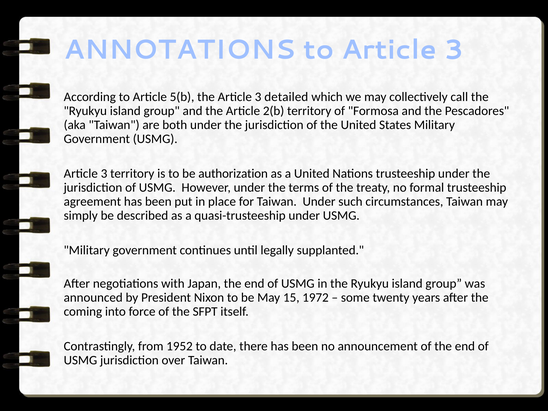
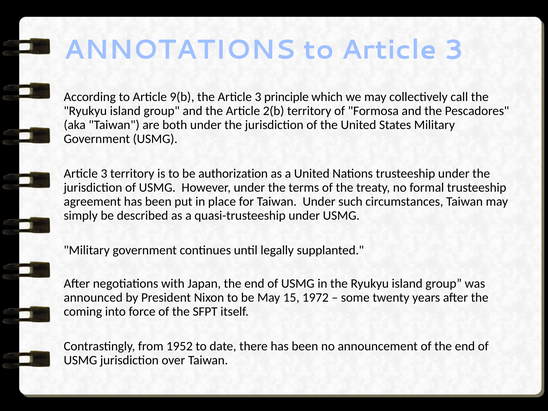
5(b: 5(b -> 9(b (182, 97)
detailed: detailed -> principle (286, 97)
